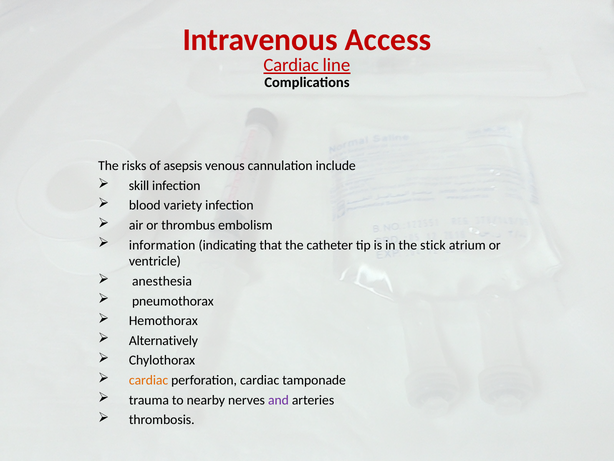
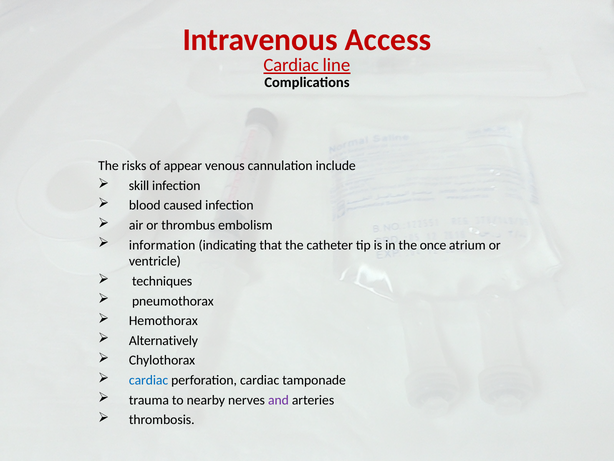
asepsis: asepsis -> appear (183, 166)
variety: variety -> caused (183, 205)
stick: stick -> once (433, 245)
anesthesia: anesthesia -> techniques (162, 281)
cardiac colour: orange -> blue (149, 380)
